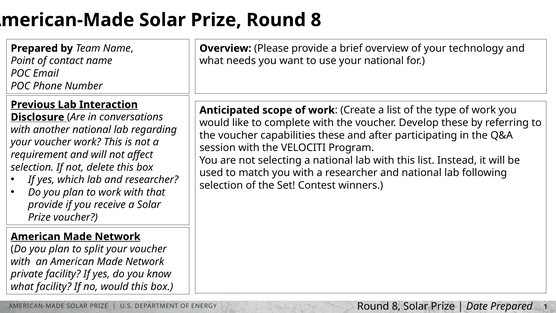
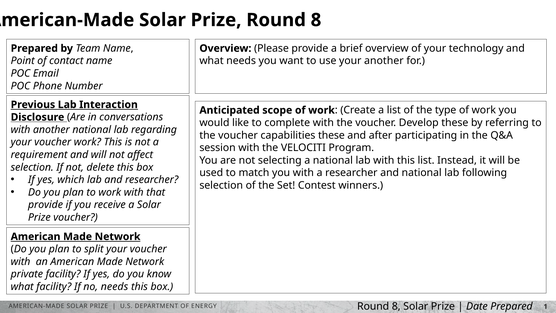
your national: national -> another (384, 61)
no would: would -> needs (115, 286)
